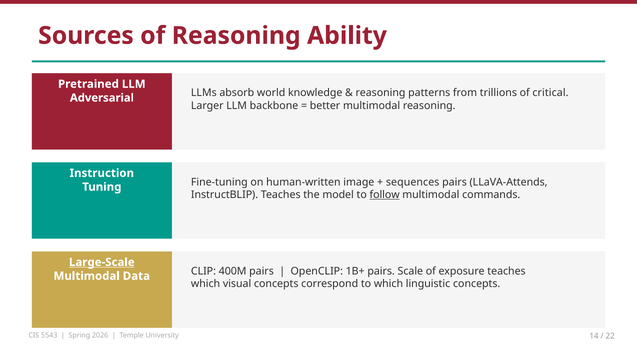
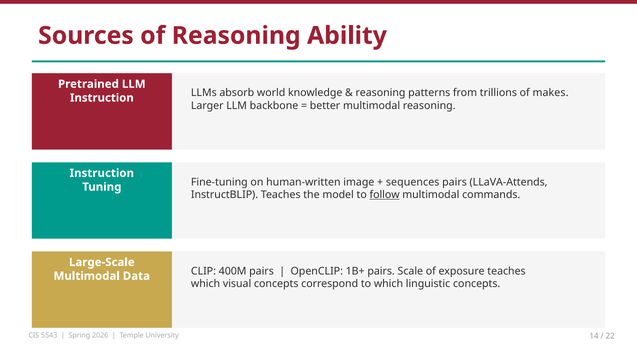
critical: critical -> makes (551, 93)
Adversarial: Adversarial -> Instruction (102, 98)
Large-Scale underline: present -> none (102, 262)
